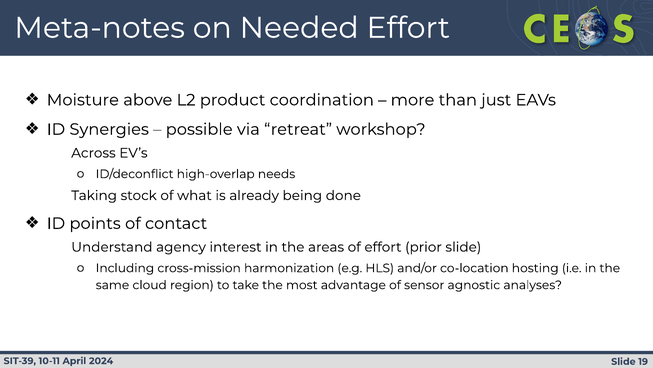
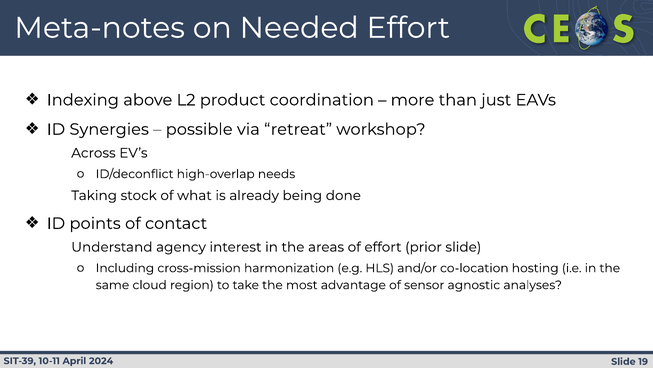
Moisture: Moisture -> Indexing (83, 100)
